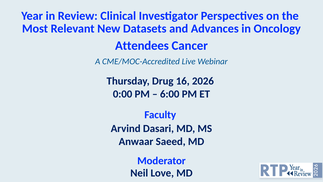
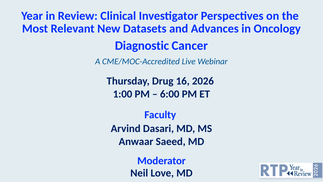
Attendees: Attendees -> Diagnostic (142, 45)
0:00: 0:00 -> 1:00 (123, 94)
